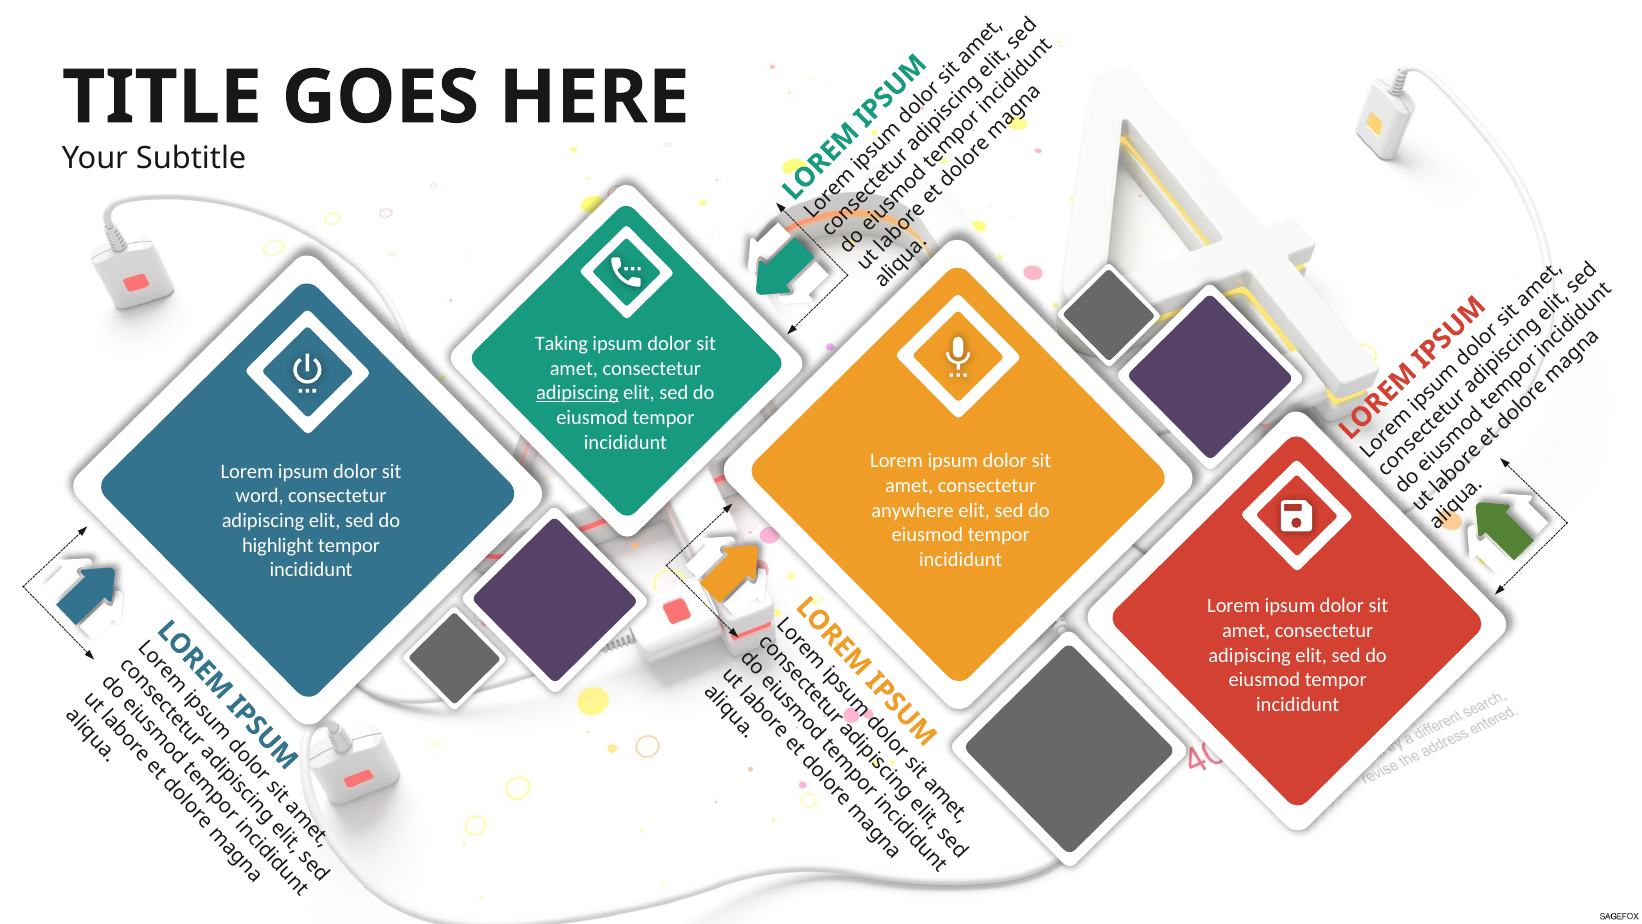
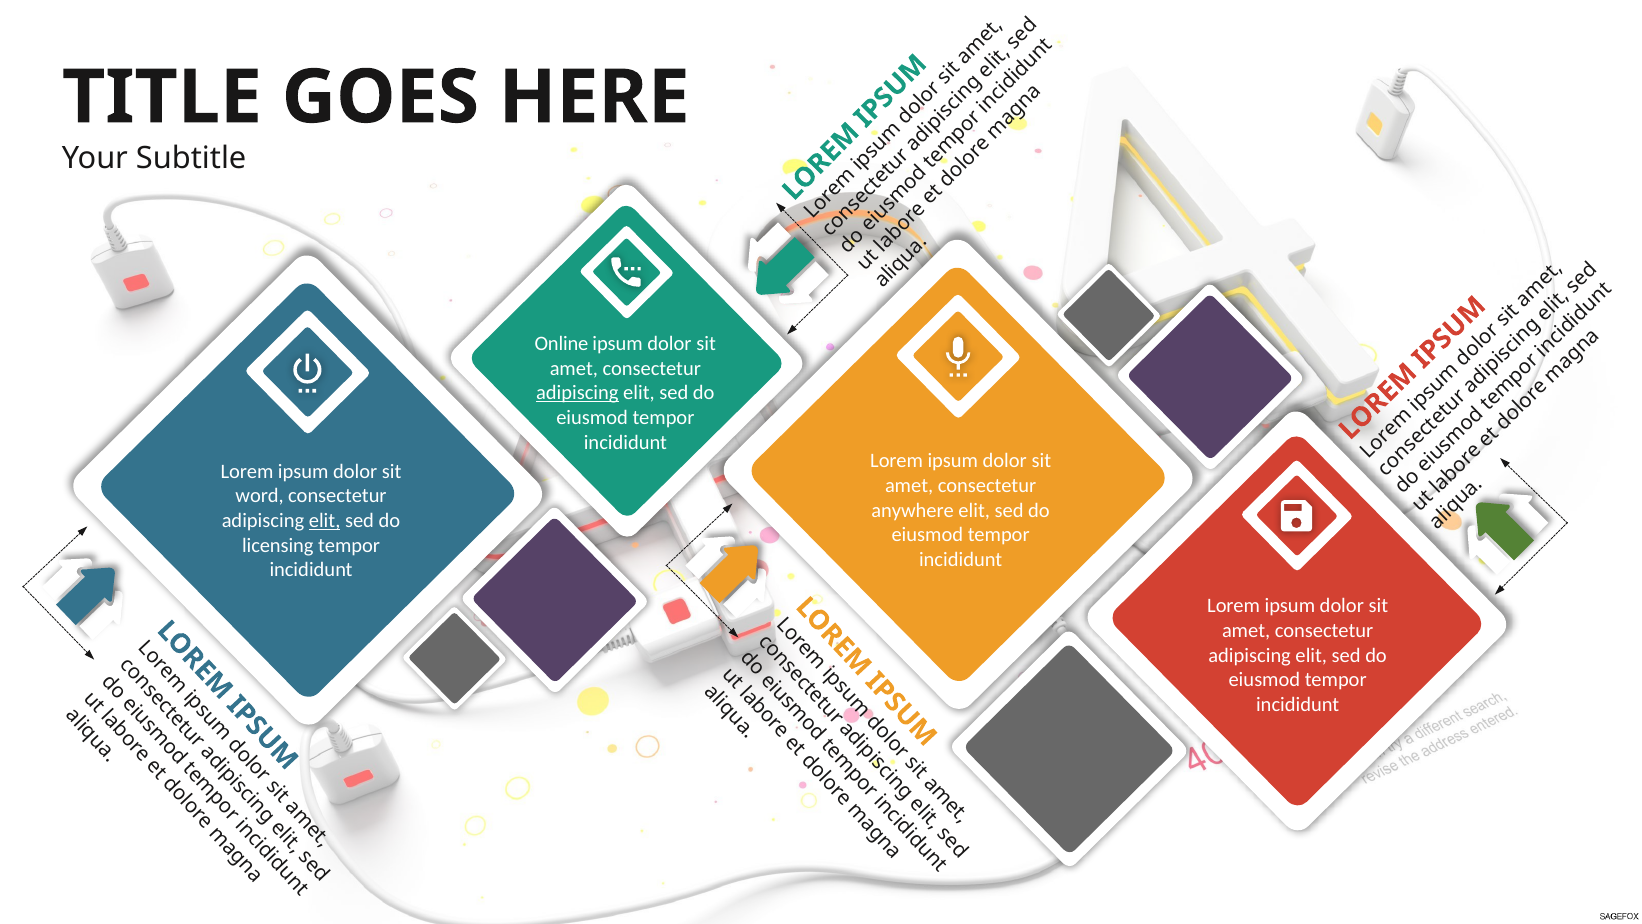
Taking: Taking -> Online (561, 344)
elit underline: none -> present (325, 520)
highlight: highlight -> licensing (278, 545)
